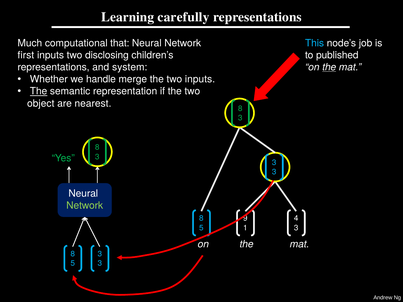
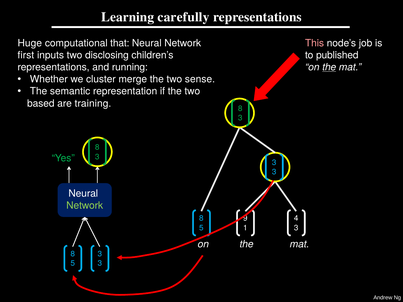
Much: Much -> Huge (30, 43)
This colour: light blue -> pink (315, 43)
system: system -> running (130, 67)
handle: handle -> cluster (101, 79)
two inputs: inputs -> sense (200, 79)
The underline: present -> none (39, 91)
object: object -> based (41, 104)
nearest: nearest -> training (93, 104)
